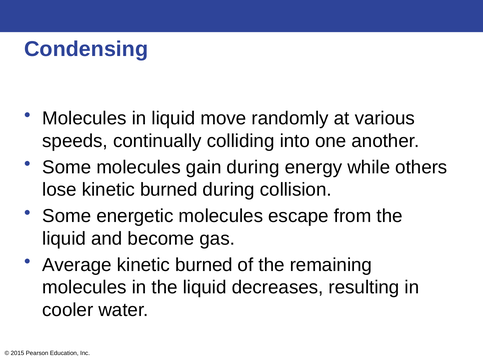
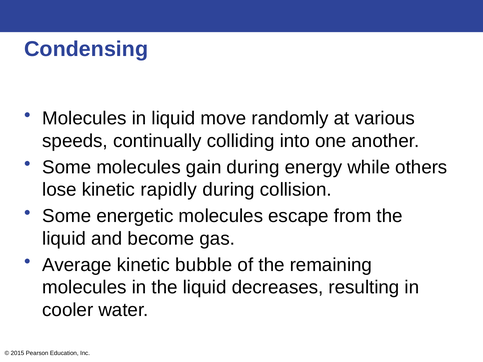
lose kinetic burned: burned -> rapidly (169, 190)
Average kinetic burned: burned -> bubble (204, 265)
